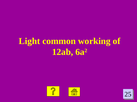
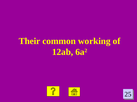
Light: Light -> Their (29, 41)
